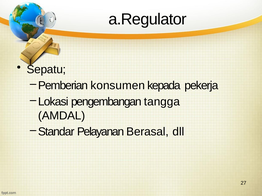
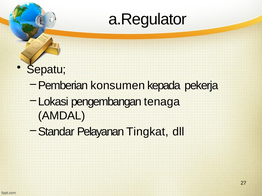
tangga: tangga -> tenaga (162, 102)
Berasal: Berasal -> Tingkat (147, 132)
